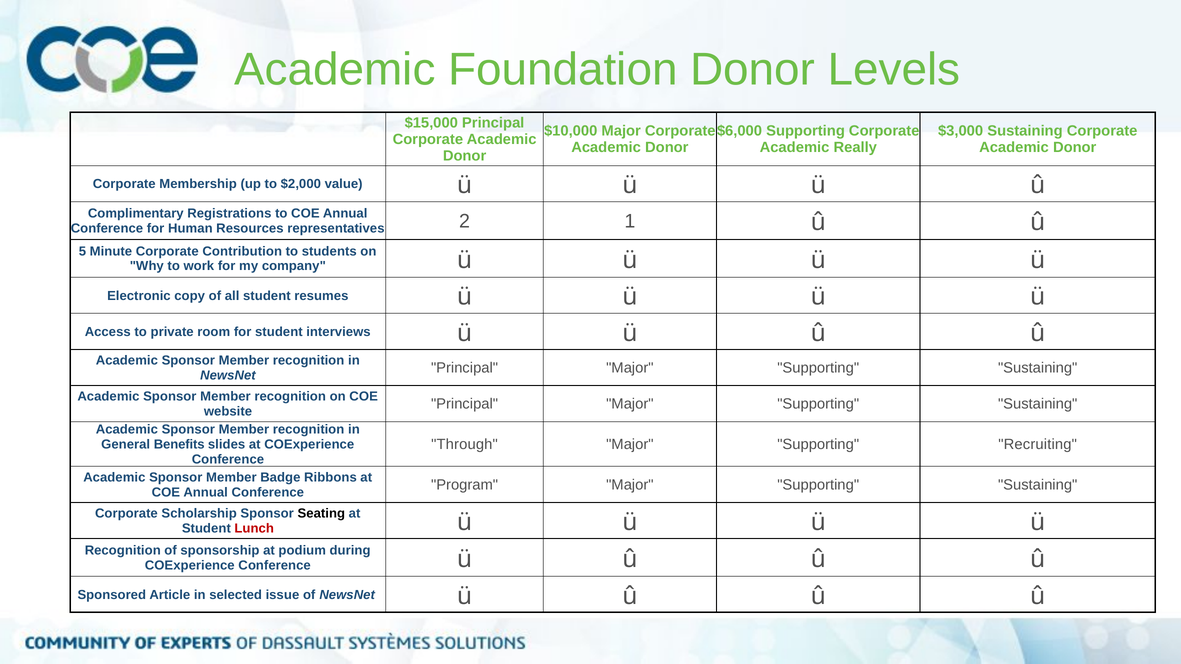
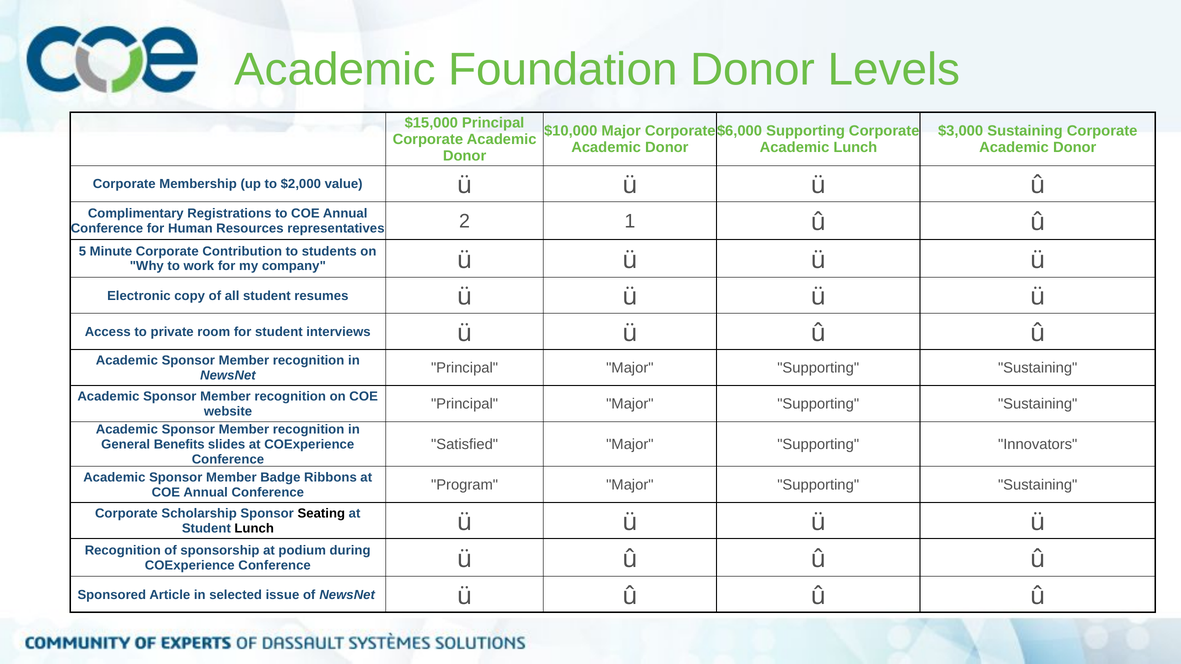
Academic Really: Really -> Lunch (855, 148)
Through: Through -> Satisfied (465, 445)
Recruiting: Recruiting -> Innovators (1038, 445)
Lunch colour: red -> black (254, 529)
